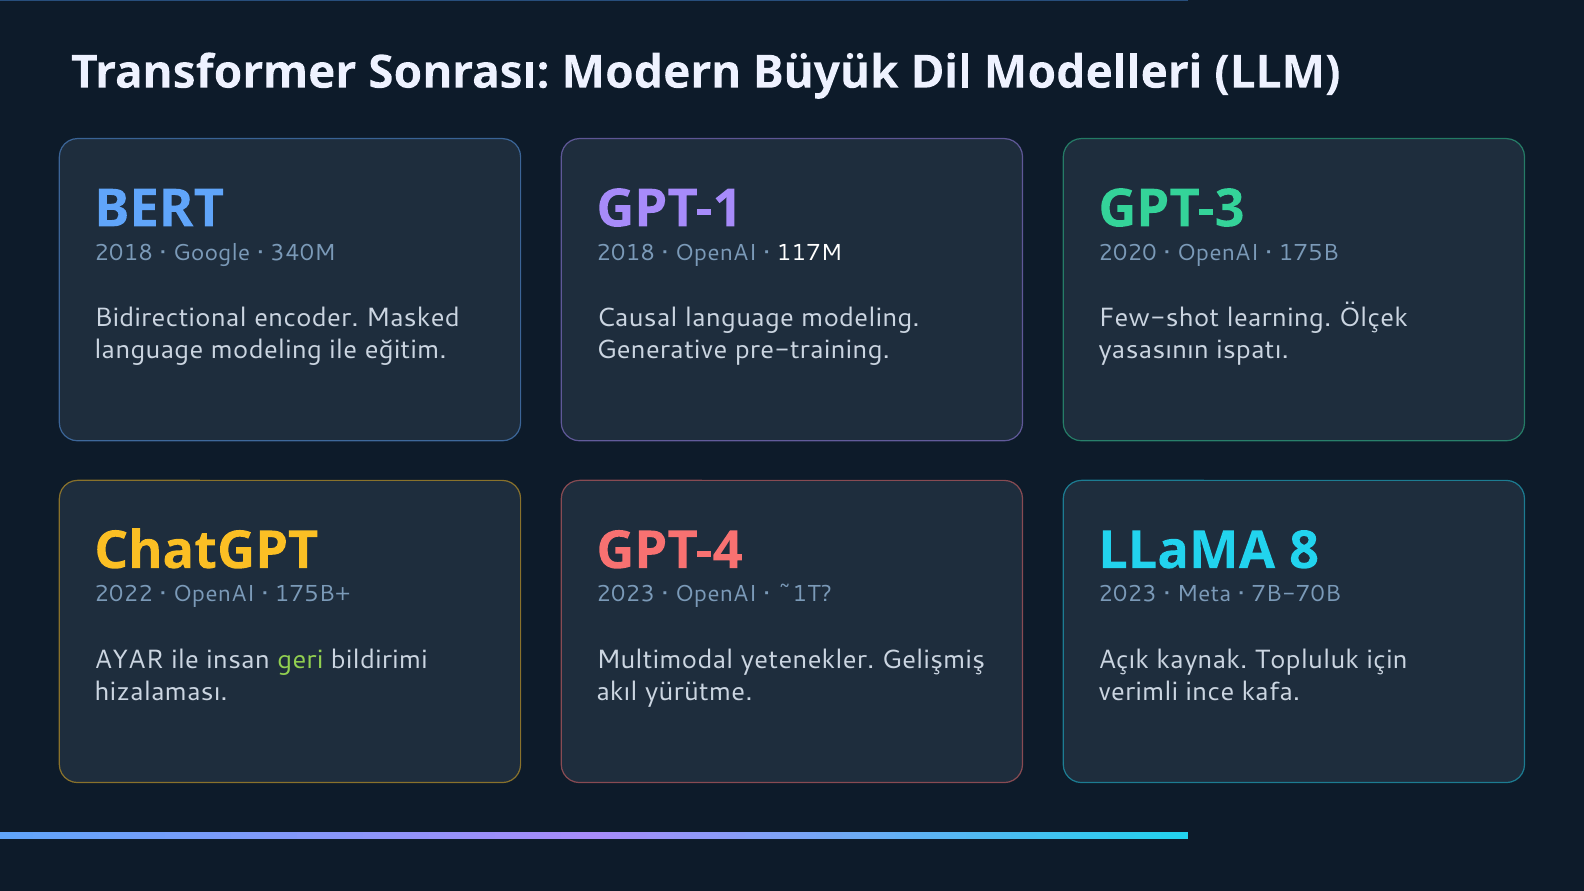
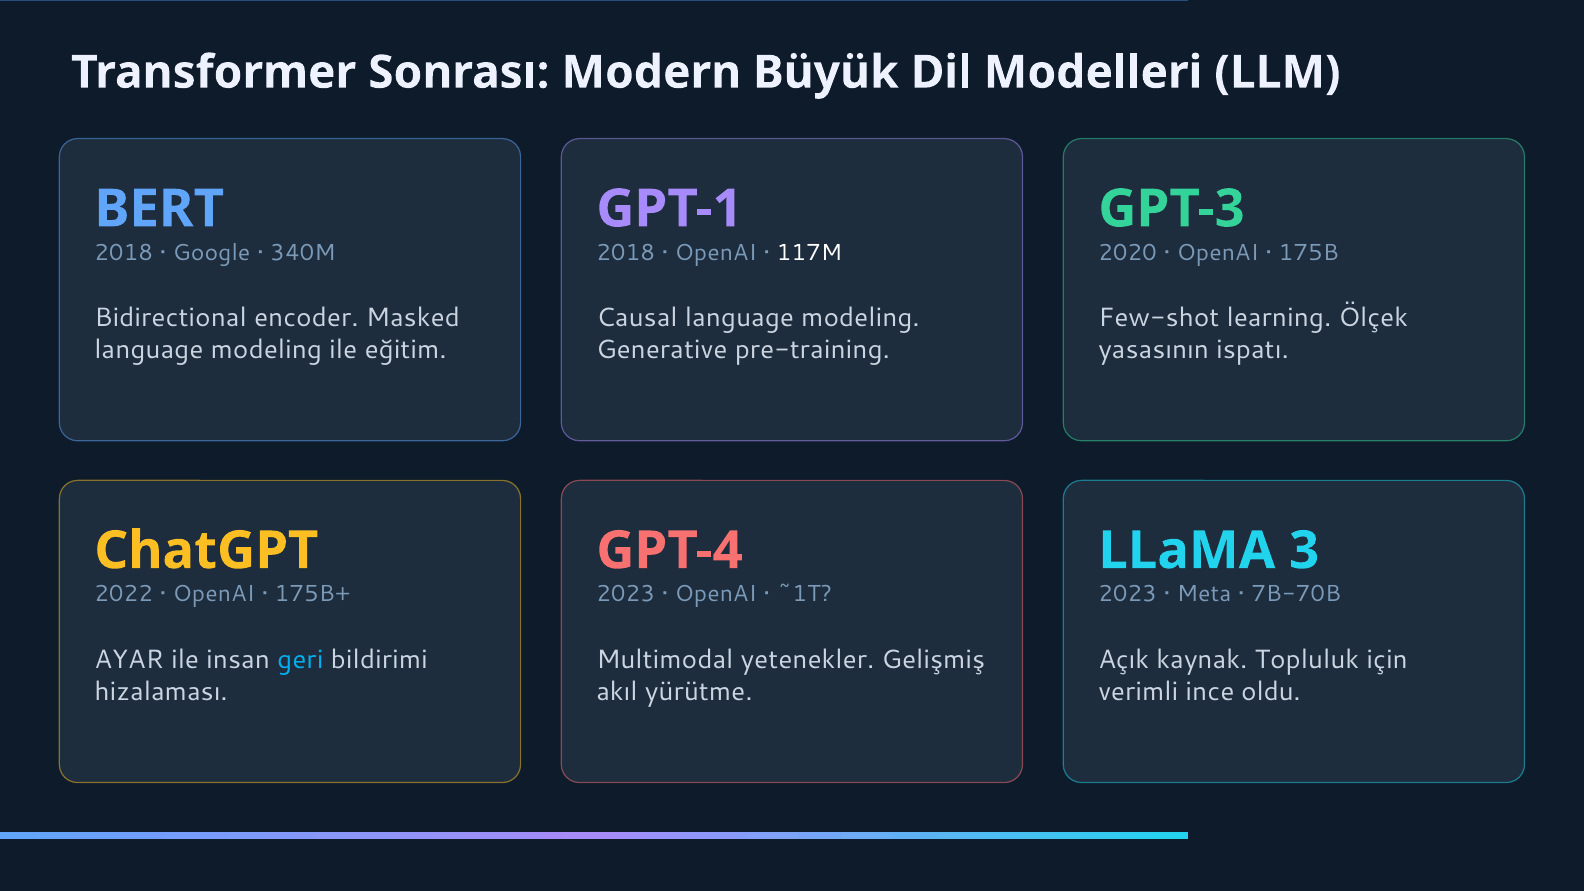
8: 8 -> 3 (1304, 551)
geri colour: light green -> light blue (300, 660)
kafa: kafa -> oldu (1271, 691)
